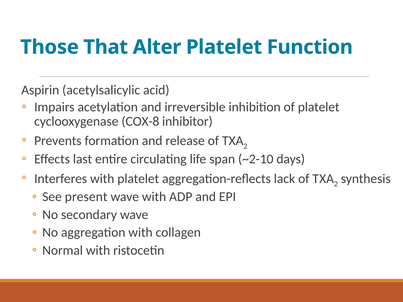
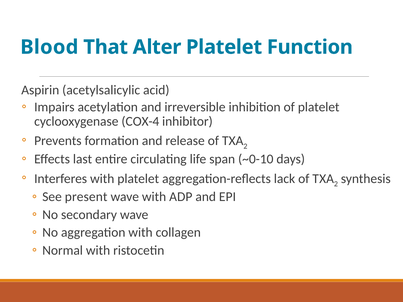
Those: Those -> Blood (49, 47)
X-8: X-8 -> X-4 (150, 122)
~2-10: ~2-10 -> ~0-10 (256, 159)
